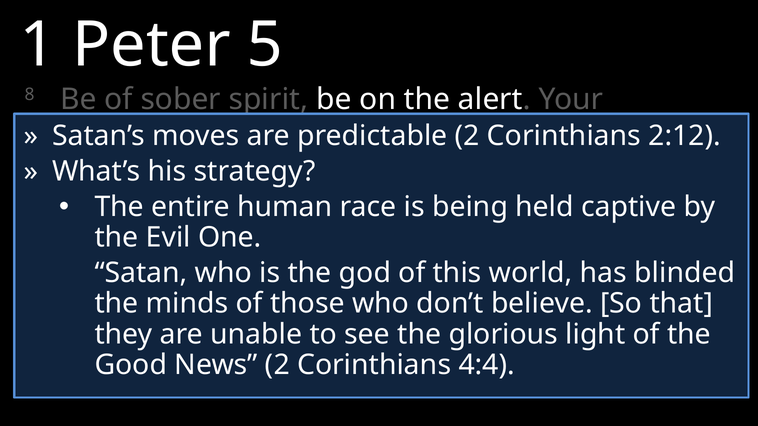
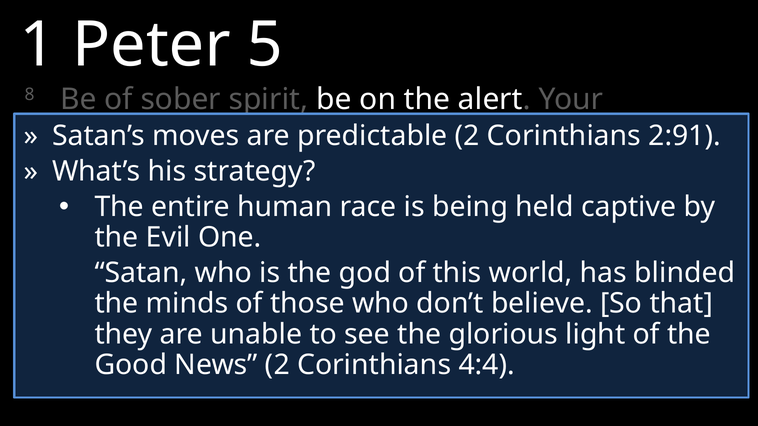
2:12: 2:12 -> 2:91 (685, 136)
